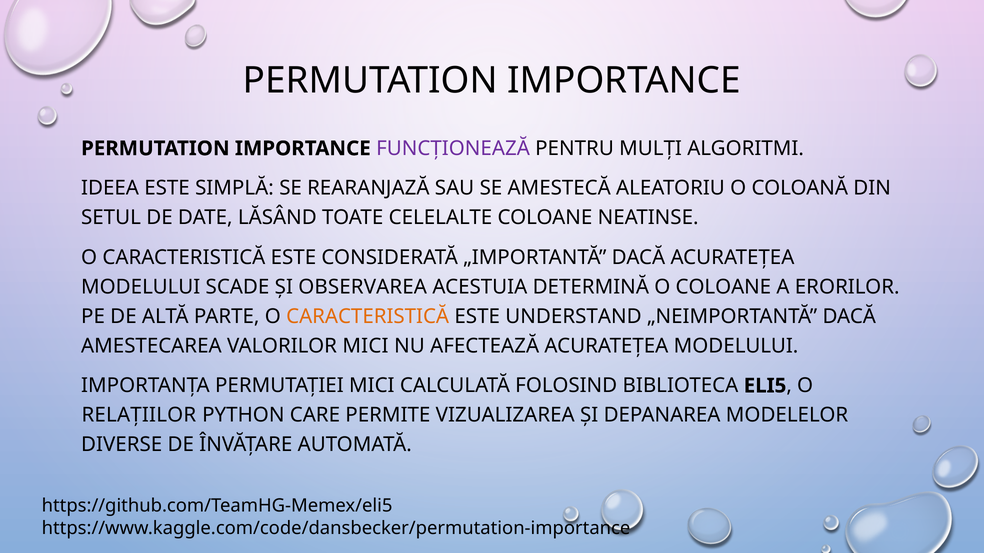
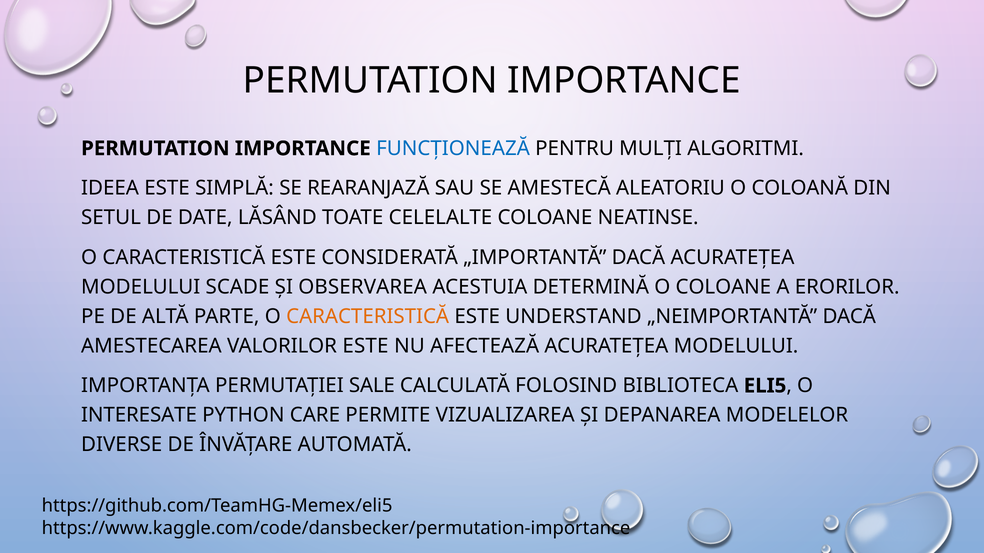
FUNCȚIONEAZĂ colour: purple -> blue (453, 149)
VALORILOR MICI: MICI -> ESTE (365, 346)
PERMUTAȚIEI MICI: MICI -> SALE (372, 386)
RELAȚIILOR: RELAȚIILOR -> INTERESATE (139, 416)
